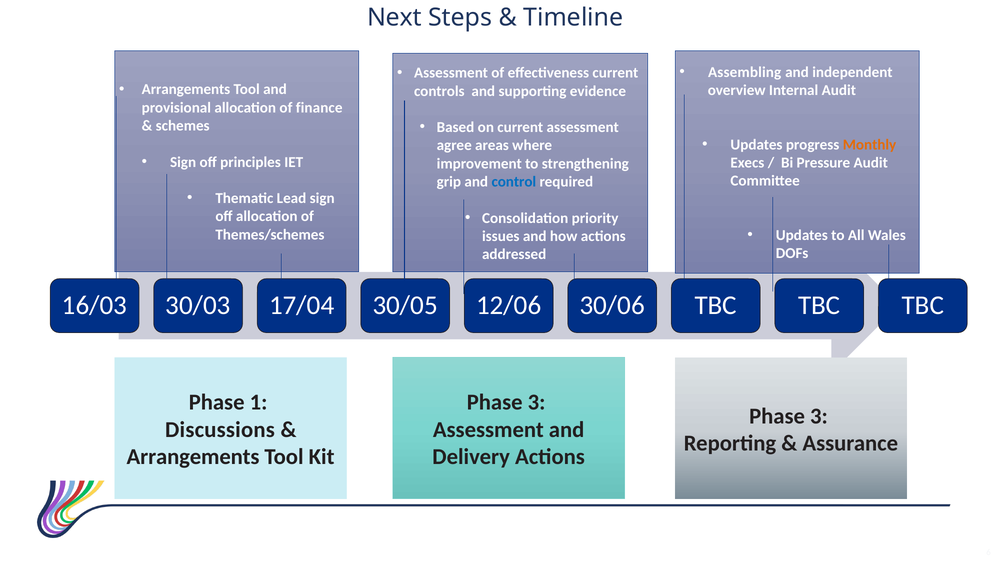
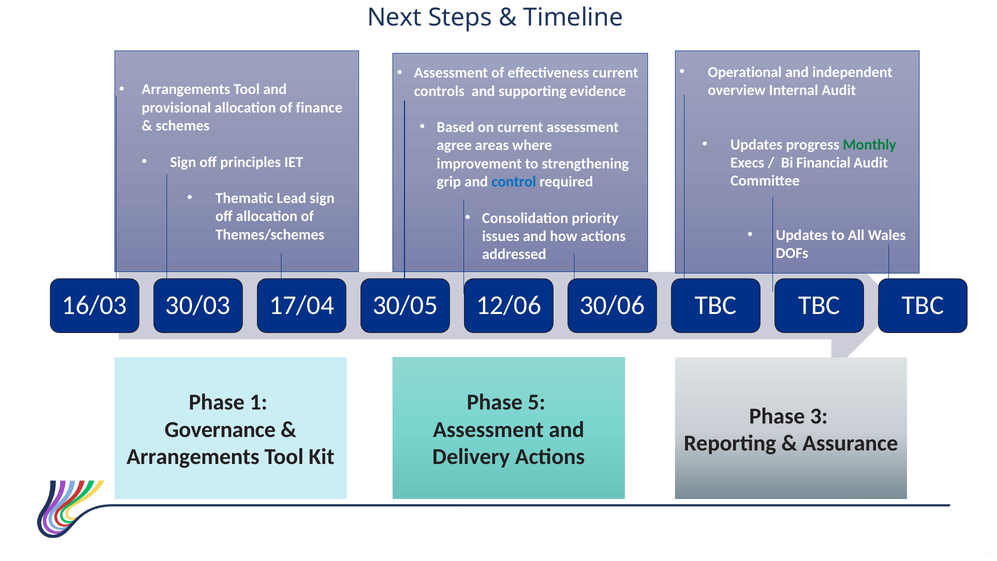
Assembling: Assembling -> Operational (745, 72)
Monthly colour: orange -> green (870, 145)
Pressure: Pressure -> Financial (823, 163)
3: 3 -> 5 (537, 402)
Discussions: Discussions -> Governance (220, 430)
